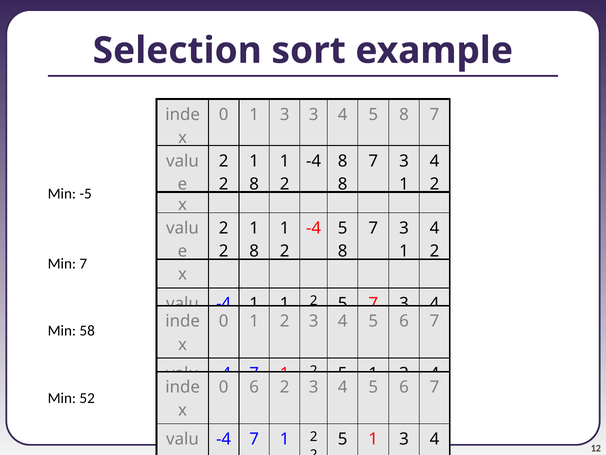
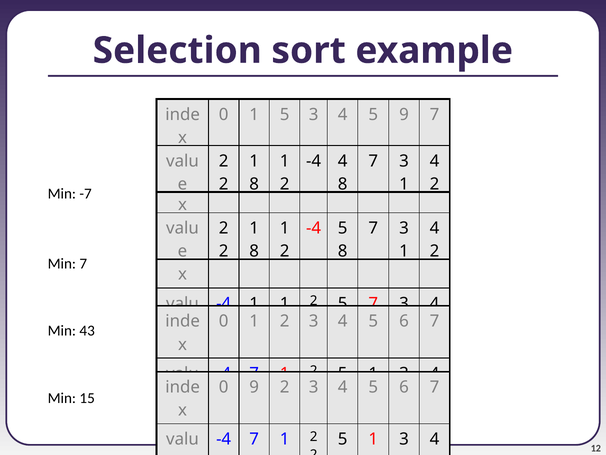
1 3: 3 -> 5 (285, 114)
4 5 8: 8 -> 9 (404, 114)
-4 8: 8 -> 4 (343, 161)
-5: -5 -> -7 (86, 194)
58: 58 -> 43 (87, 330)
0 6: 6 -> 9 (254, 387)
52: 52 -> 15 (87, 398)
